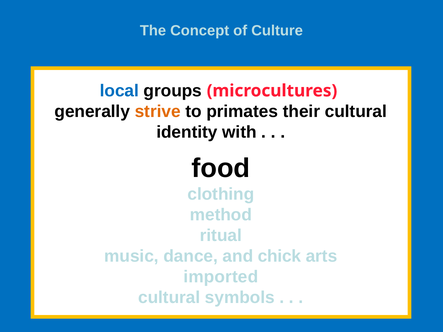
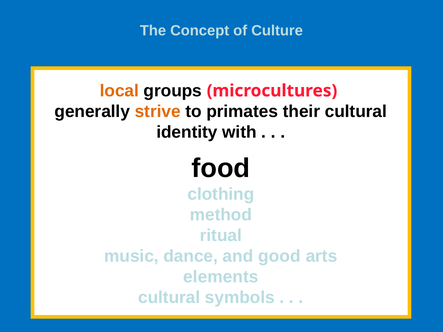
local colour: blue -> orange (119, 91)
chick: chick -> good (279, 256)
imported: imported -> elements (221, 277)
